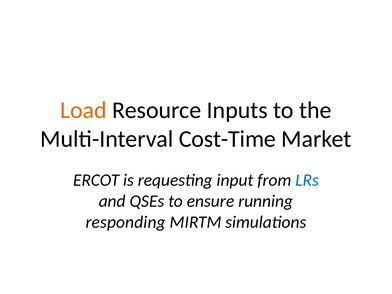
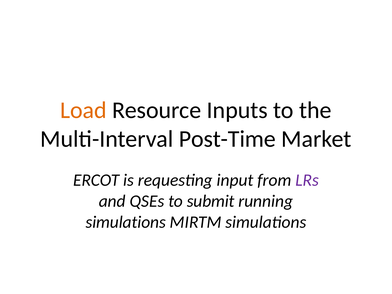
Cost-Time: Cost-Time -> Post-Time (227, 139)
LRs colour: blue -> purple (307, 180)
ensure: ensure -> submit (211, 201)
responding: responding -> simulations (126, 222)
